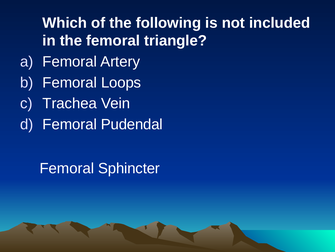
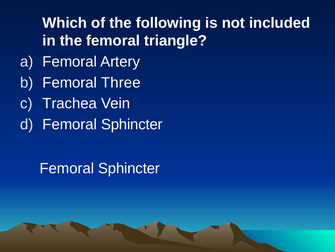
Loops: Loops -> Three (121, 82)
Pudendal: Pudendal -> Sphincter (132, 124)
